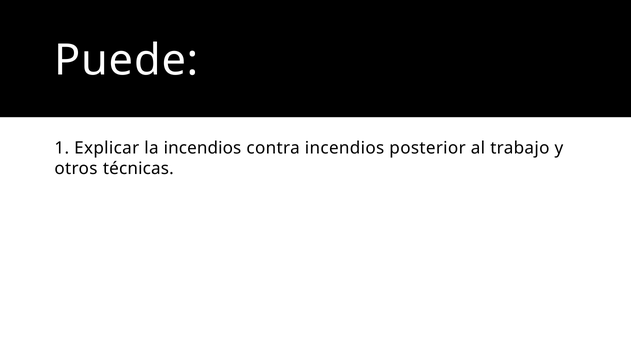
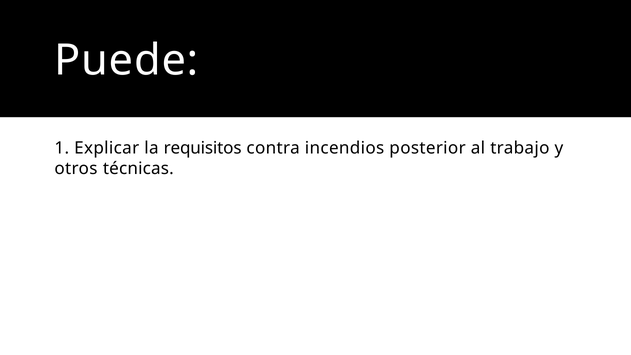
la incendios: incendios -> requisitos (203, 148)
